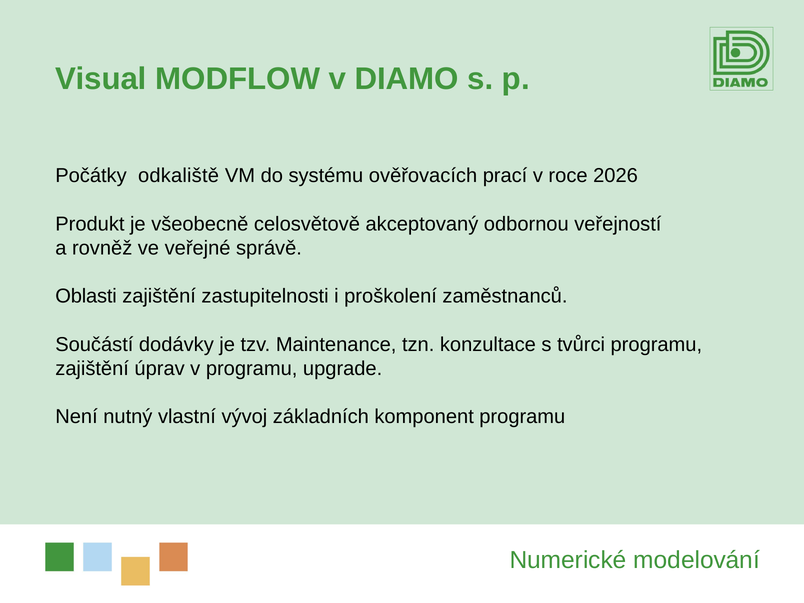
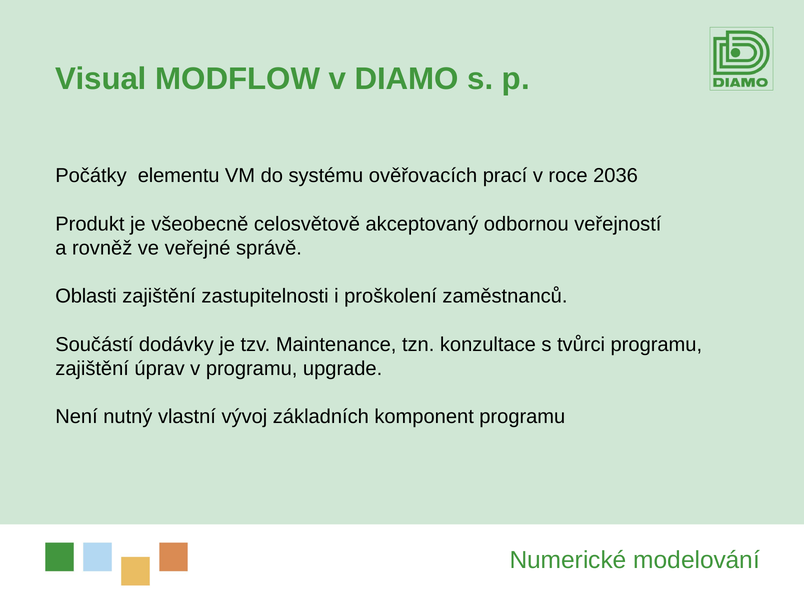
odkaliště: odkaliště -> elementu (179, 176)
2026: 2026 -> 2036 (616, 176)
